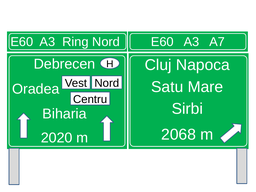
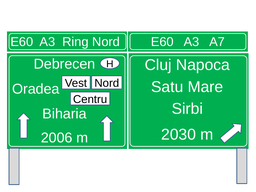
2068: 2068 -> 2030 (179, 135)
2020: 2020 -> 2006 (57, 138)
